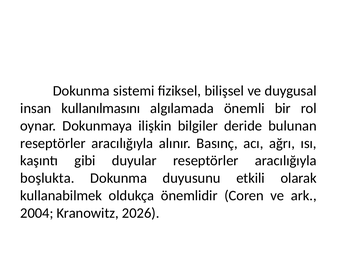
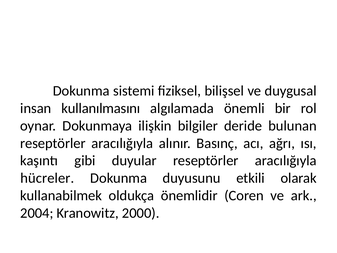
boşlukta: boşlukta -> hücreler (47, 178)
2026: 2026 -> 2000 (141, 213)
